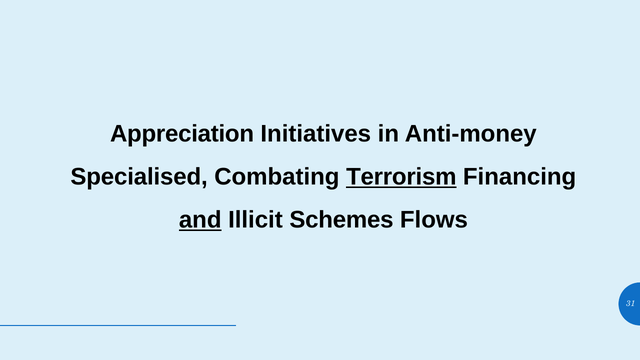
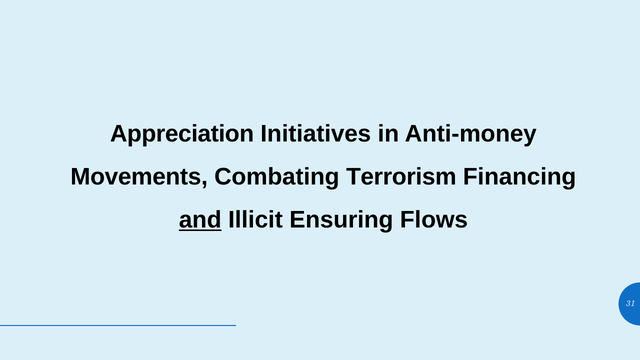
Specialised: Specialised -> Movements (139, 177)
Terrorism underline: present -> none (401, 177)
Schemes: Schemes -> Ensuring (341, 220)
